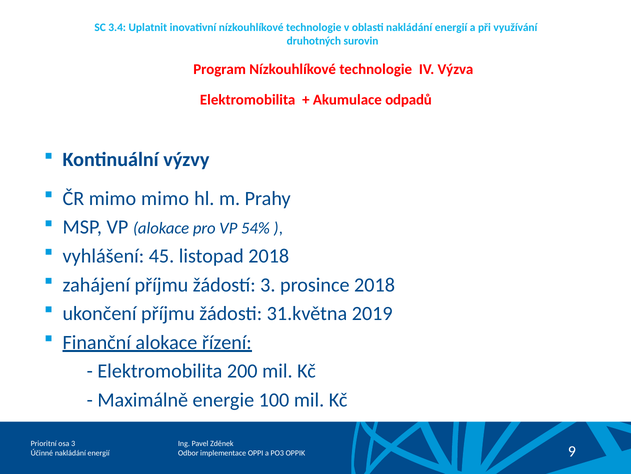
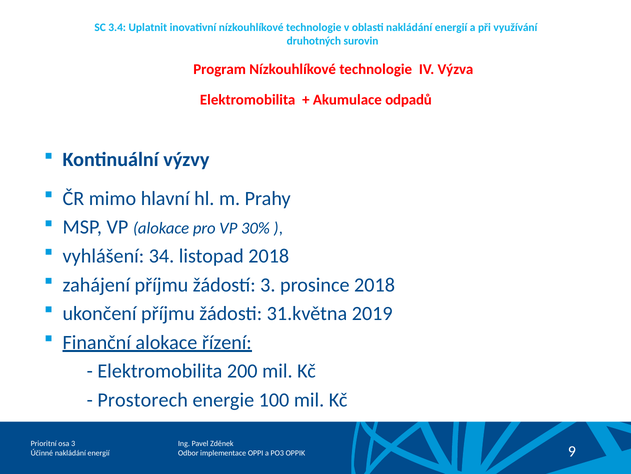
mimo mimo: mimo -> hlavní (165, 198)
54%: 54% -> 30% (255, 228)
45: 45 -> 34 (162, 256)
Maximálně: Maximálně -> Prostorech (143, 399)
